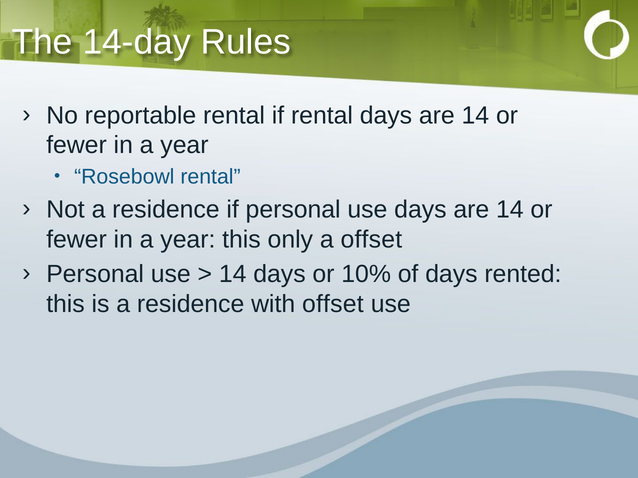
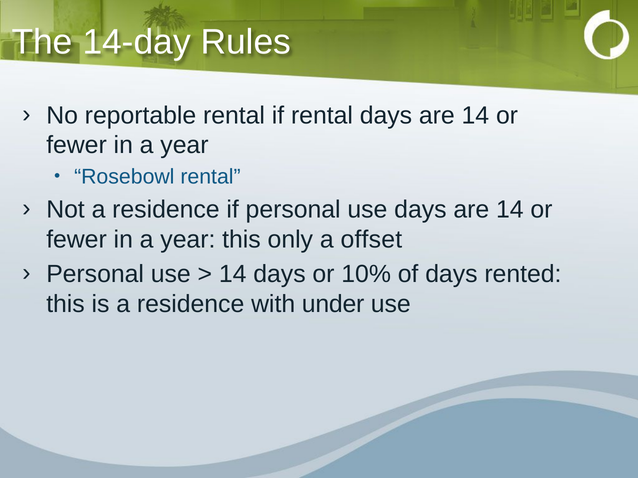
with offset: offset -> under (333, 304)
